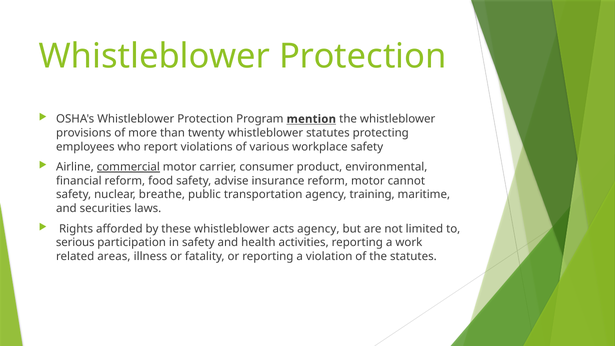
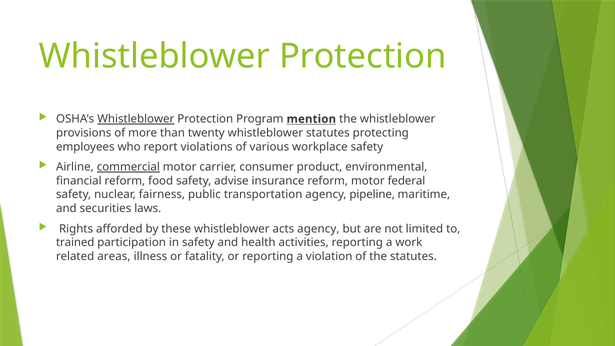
Whistleblower underline: none -> present (136, 119)
cannot: cannot -> federal (406, 181)
breathe: breathe -> fairness (162, 195)
training: training -> pipeline (372, 195)
serious: serious -> trained (75, 243)
